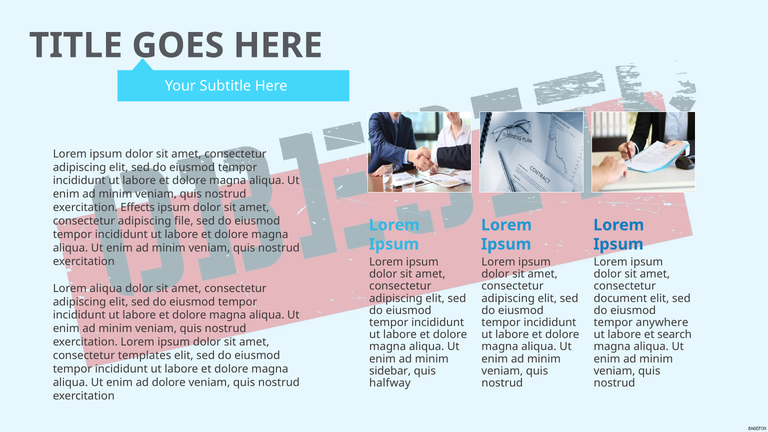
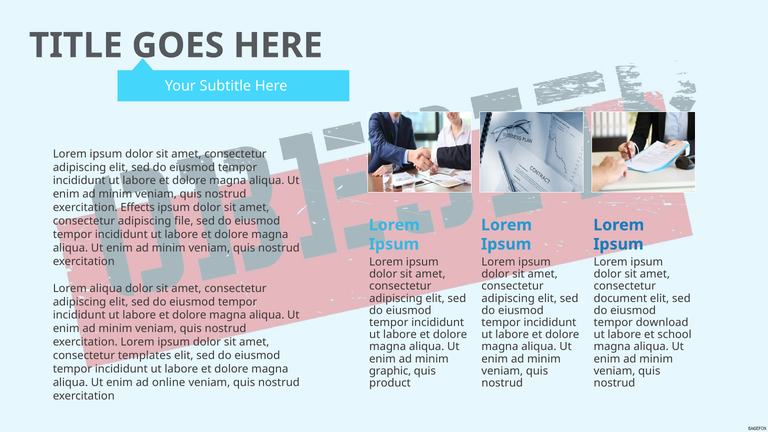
anywhere: anywhere -> download (662, 323)
search: search -> school (674, 335)
sidebar: sidebar -> graphic (390, 371)
ad dolore: dolore -> online (169, 382)
halfway: halfway -> product (390, 383)
